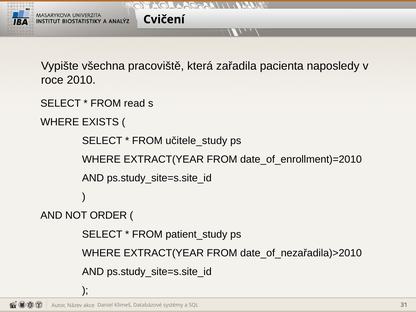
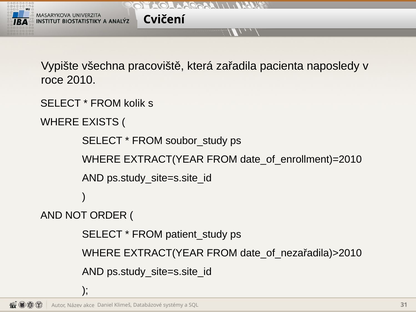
read: read -> kolik (135, 103)
učitele_study: učitele_study -> soubor_study (196, 141)
